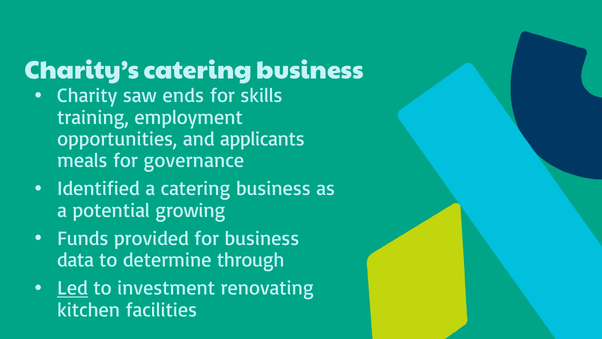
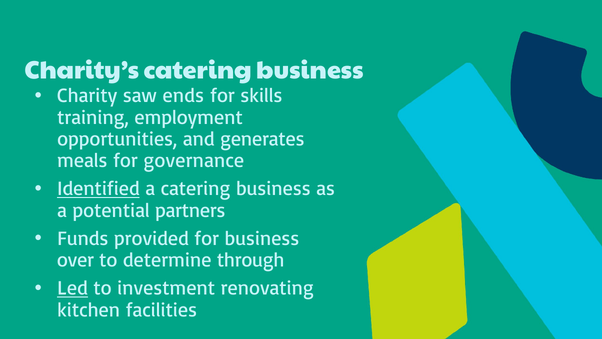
applicants: applicants -> generates (262, 139)
Identified underline: none -> present (98, 189)
growing: growing -> partners (190, 210)
data: data -> over (75, 260)
